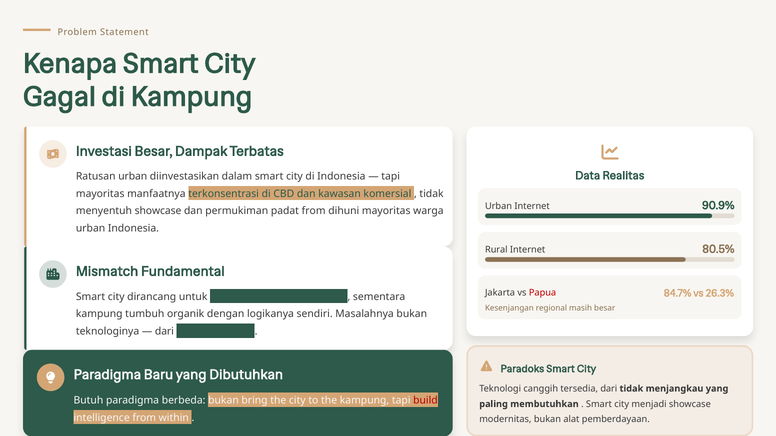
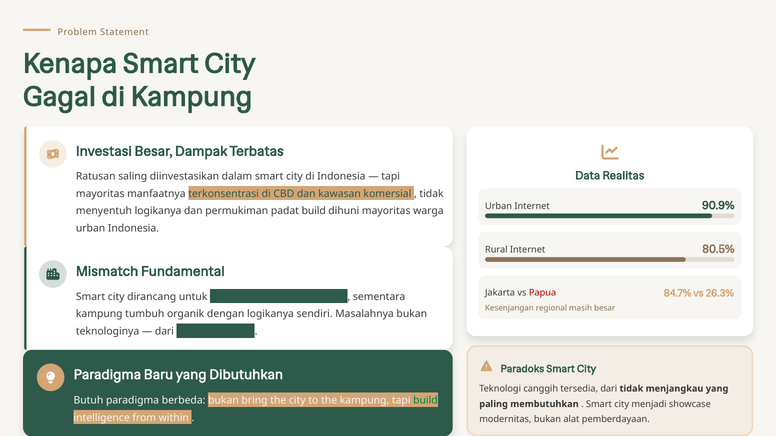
Ratusan urban: urban -> saling (133, 176)
menyentuh showcase: showcase -> logikanya (158, 211)
padat from: from -> build (314, 211)
build colour: red -> green (425, 401)
